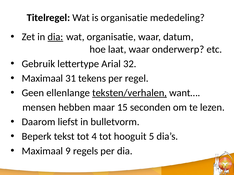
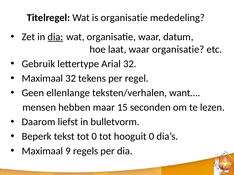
waar onderwerp: onderwerp -> organisatie (178, 49)
Maximaal 31: 31 -> 32 (71, 79)
teksten/verhalen underline: present -> none (130, 93)
tot 4: 4 -> 0 (94, 137)
hooguit 5: 5 -> 0 (152, 137)
